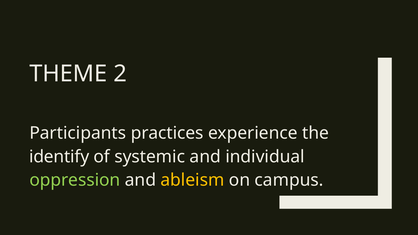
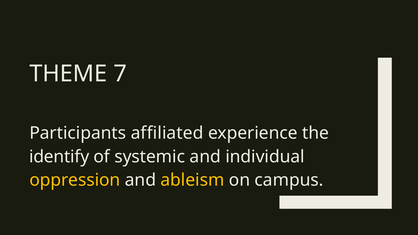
2: 2 -> 7 (120, 74)
practices: practices -> affiliated (167, 133)
oppression colour: light green -> yellow (75, 180)
